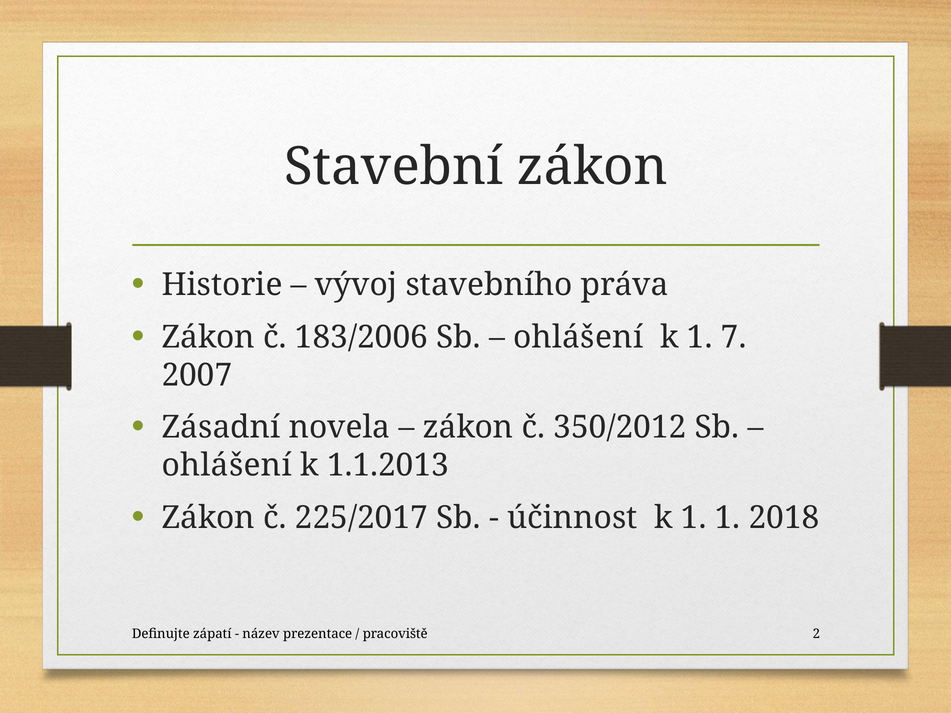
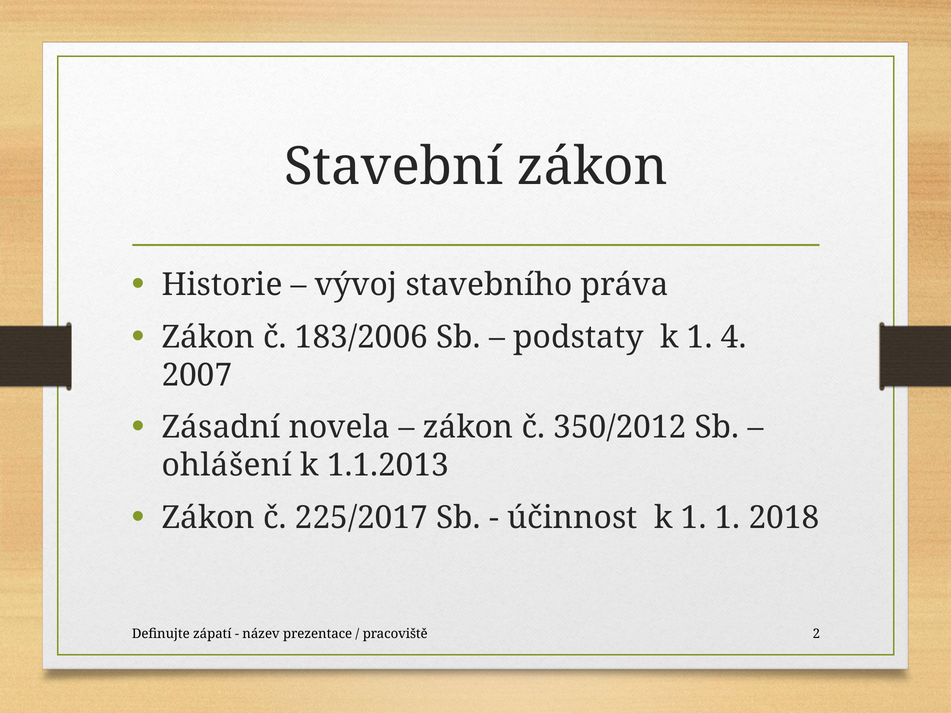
ohlášení: ohlášení -> podstaty (578, 337)
7: 7 -> 4 (734, 337)
